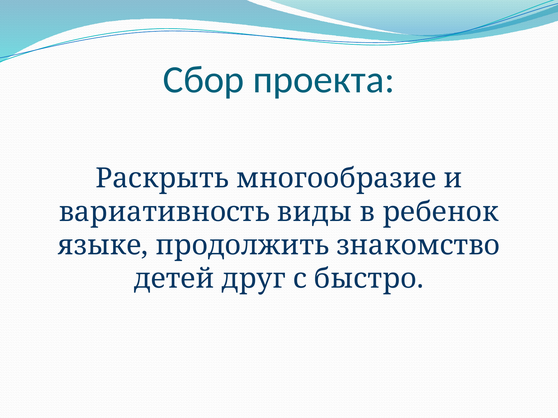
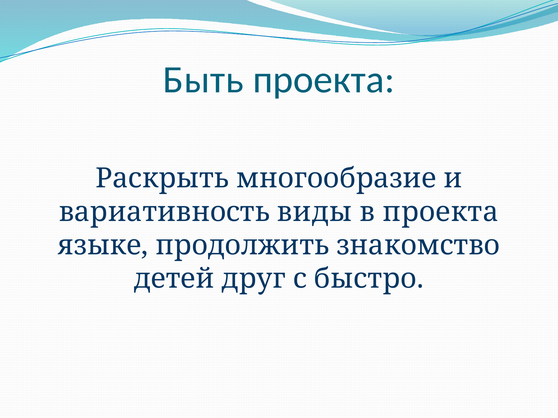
Сбор: Сбор -> Быть (203, 80)
в ребенок: ребенок -> проекта (441, 212)
